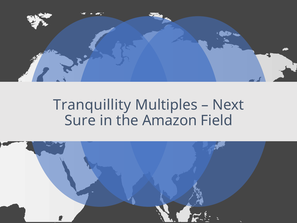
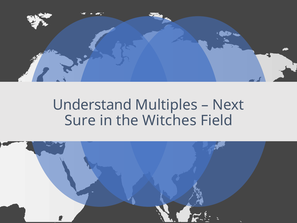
Tranquillity: Tranquillity -> Understand (92, 105)
Amazon: Amazon -> Witches (169, 120)
